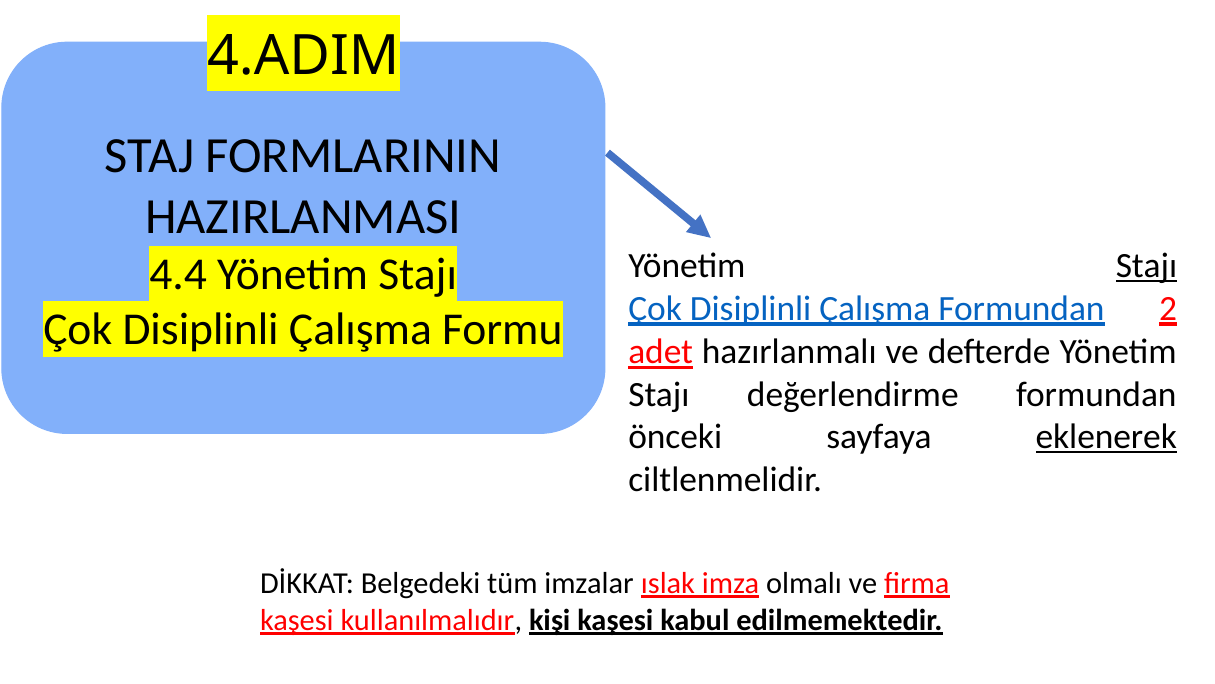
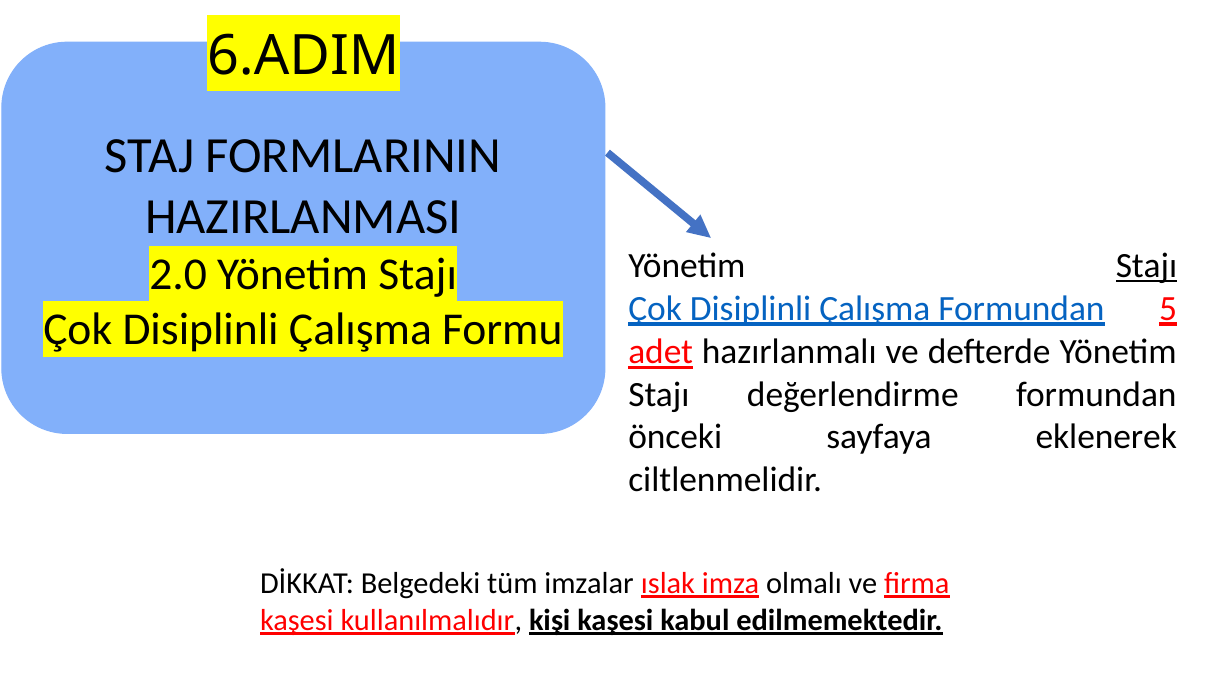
4.ADIM: 4.ADIM -> 6.ADIM (303, 56)
4.4: 4.4 -> 2.0 (178, 274)
2: 2 -> 5 (1168, 308)
eklenerek underline: present -> none (1106, 437)
